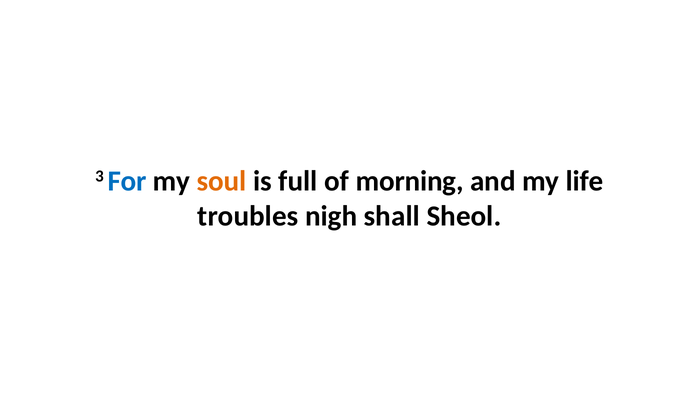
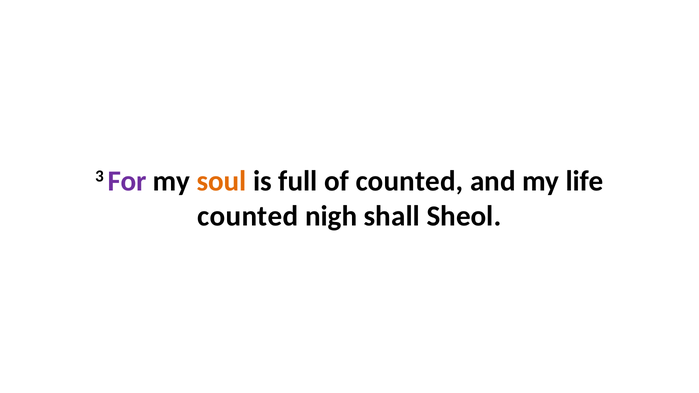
For colour: blue -> purple (127, 181)
of morning: morning -> counted (409, 181)
troubles: troubles -> counted (248, 216)
